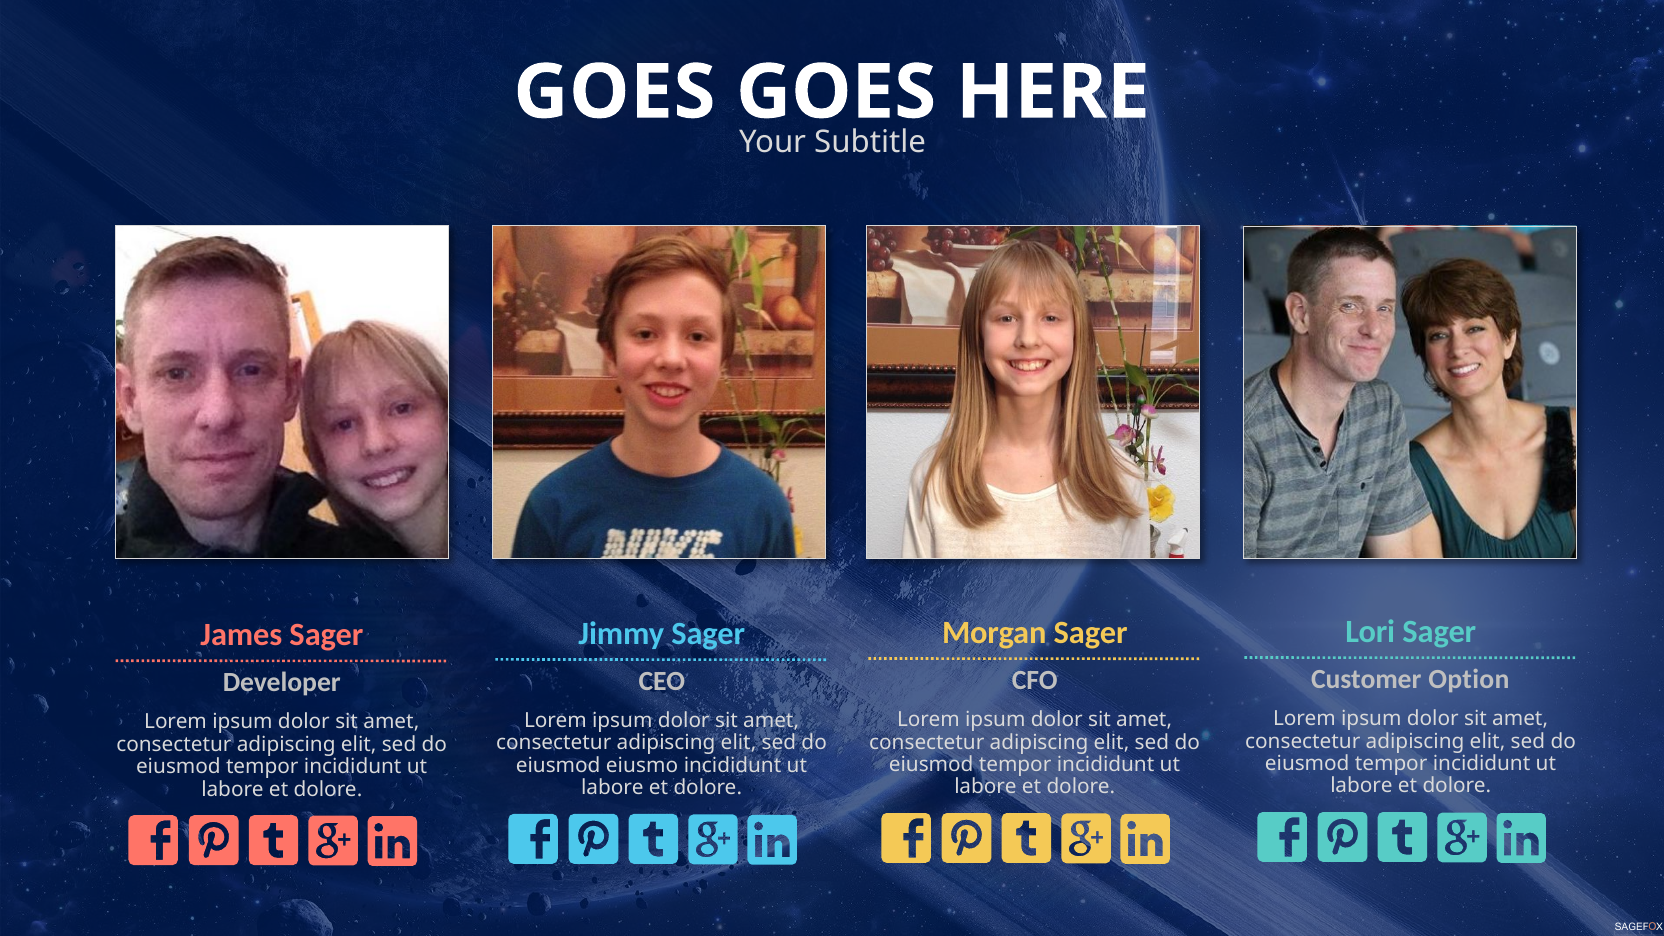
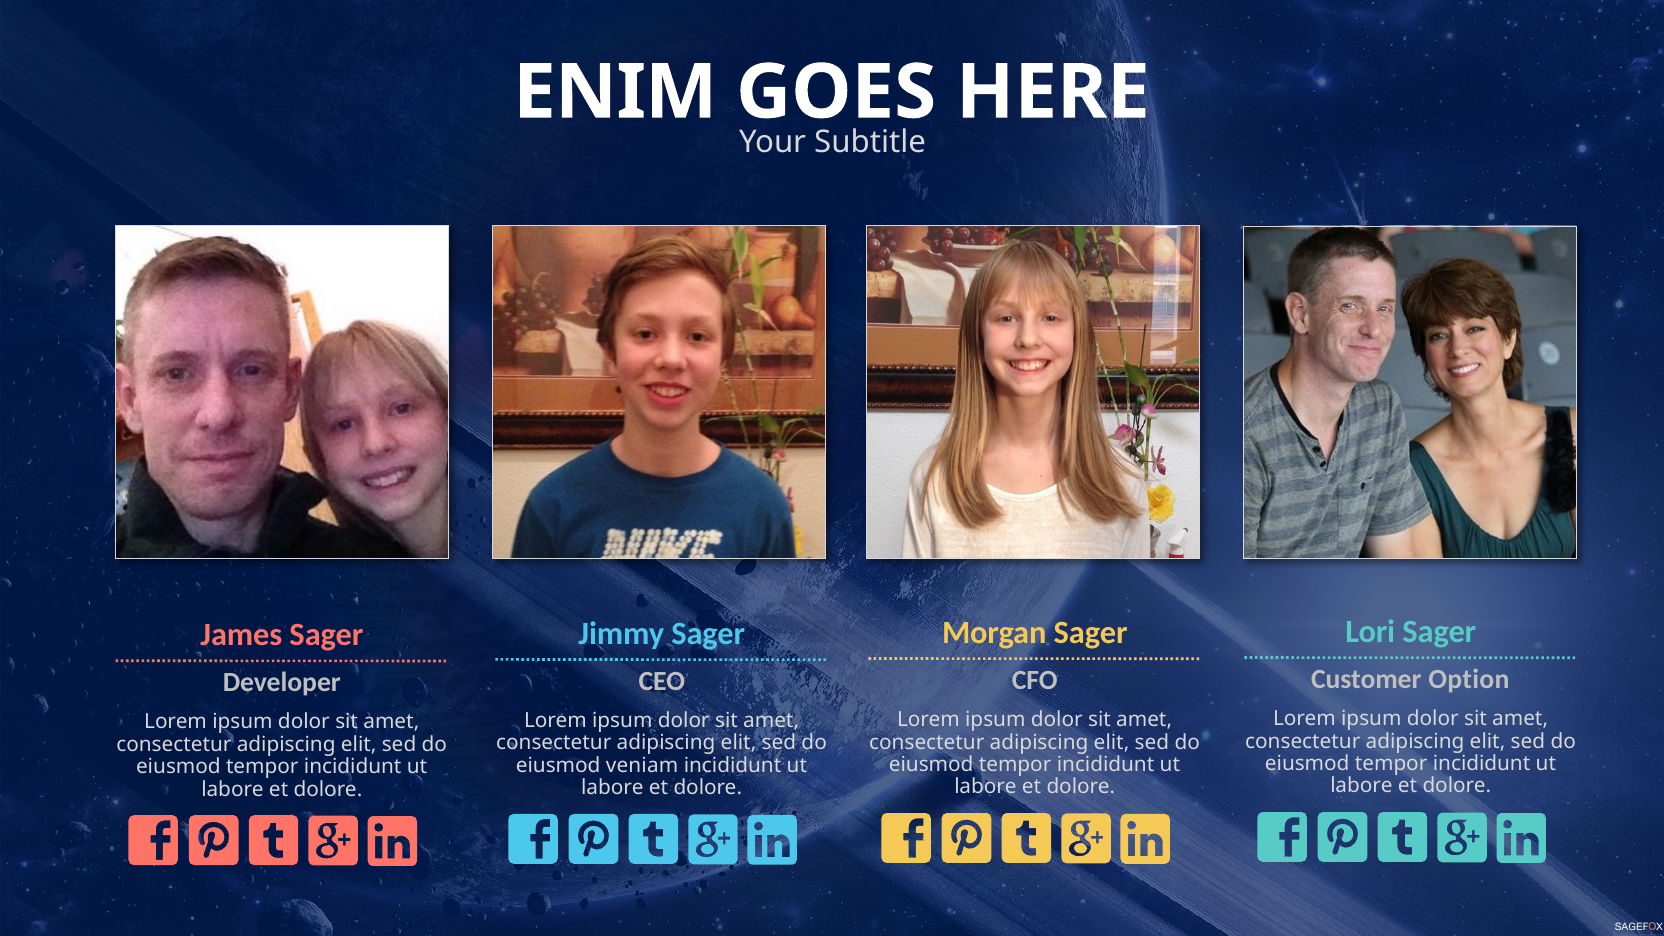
GOES: GOES -> ENIM (615, 92)
eiusmo: eiusmo -> veniam (642, 766)
